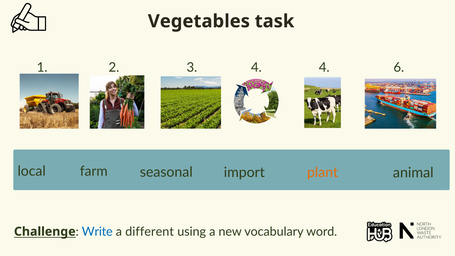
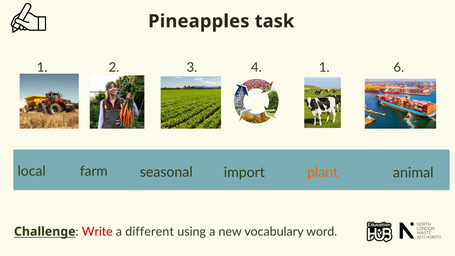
Vegetables: Vegetables -> Pineapples (199, 21)
4 4: 4 -> 1 (324, 68)
Write colour: blue -> red (97, 232)
